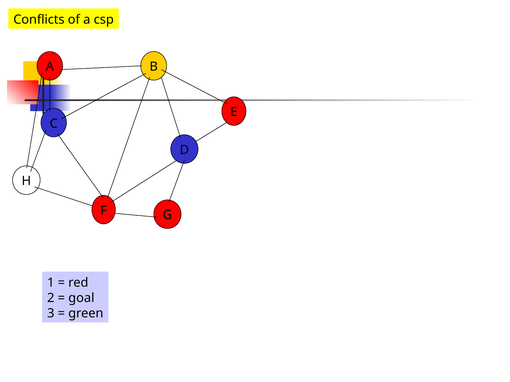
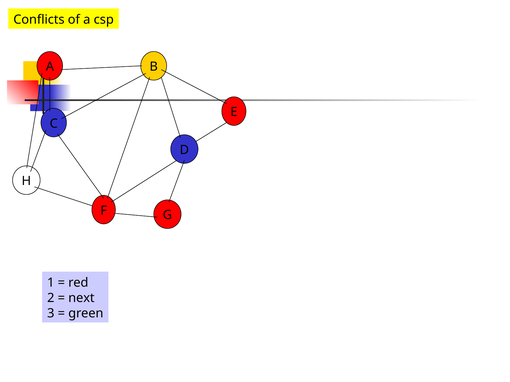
goal: goal -> next (81, 298)
